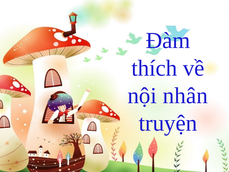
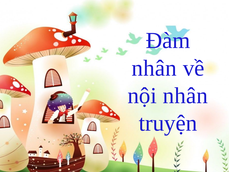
thích: thích -> nhân (154, 68)
